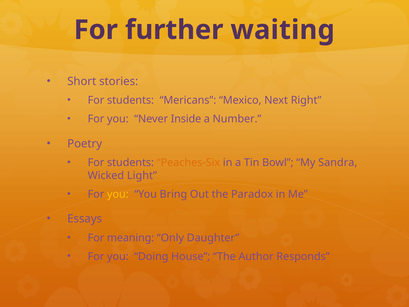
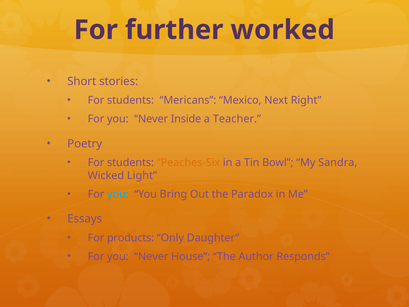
waiting: waiting -> worked (283, 30)
Number: Number -> Teacher (237, 119)
you colour: yellow -> light blue (118, 194)
meaning: meaning -> products (131, 238)
Doing: Doing -> Never (151, 256)
